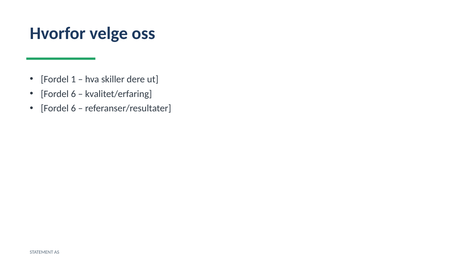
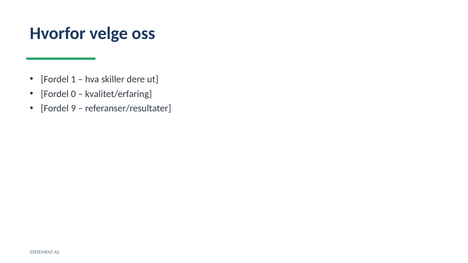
6: 6 -> 0 (73, 94)
6: 6 -> 9 (73, 109)
